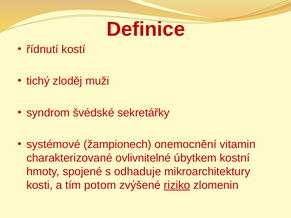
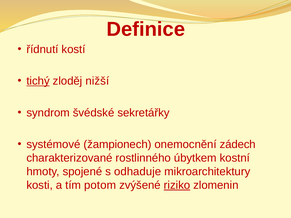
tichý underline: none -> present (38, 81)
muži: muži -> nižší (97, 81)
vitamin: vitamin -> zádech (238, 145)
ovlivnitelné: ovlivnitelné -> rostlinného (143, 158)
